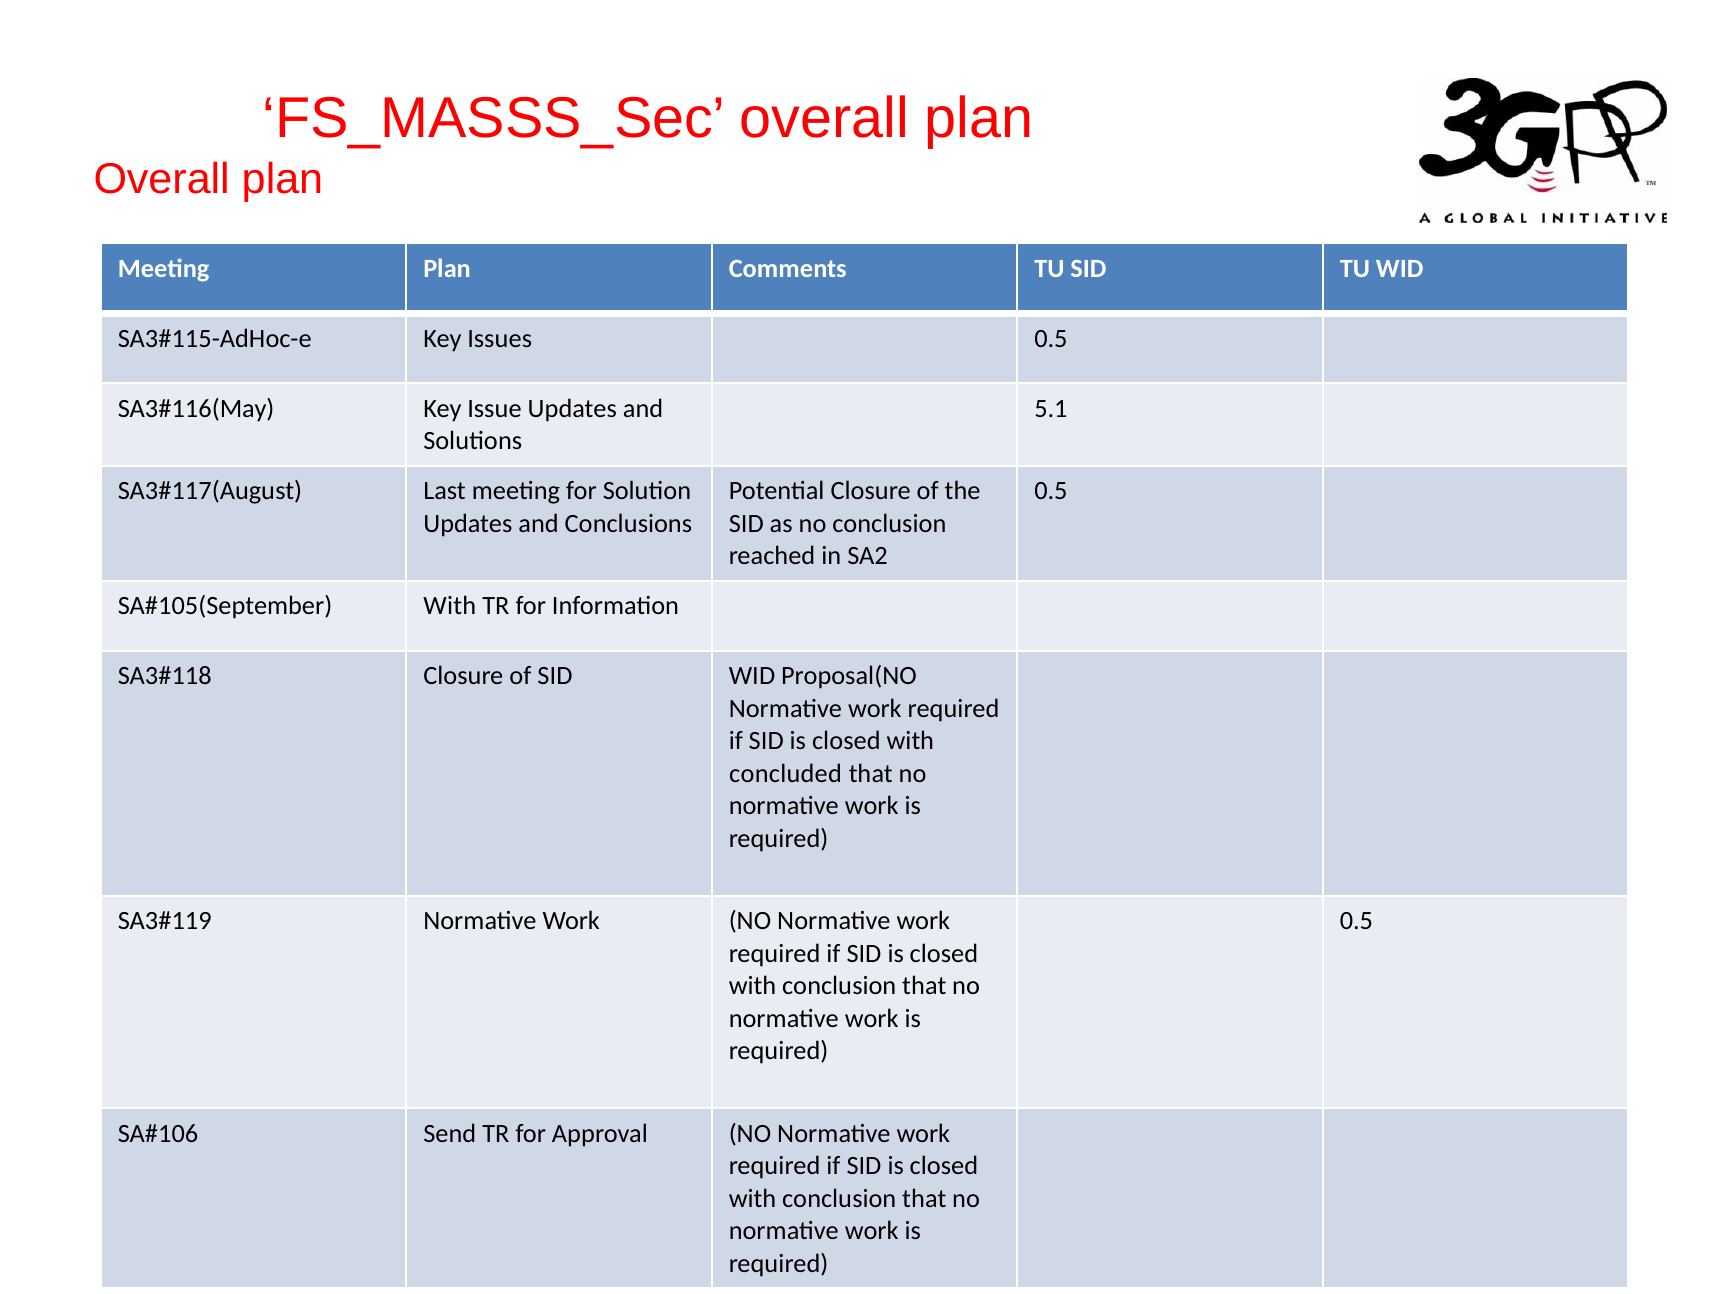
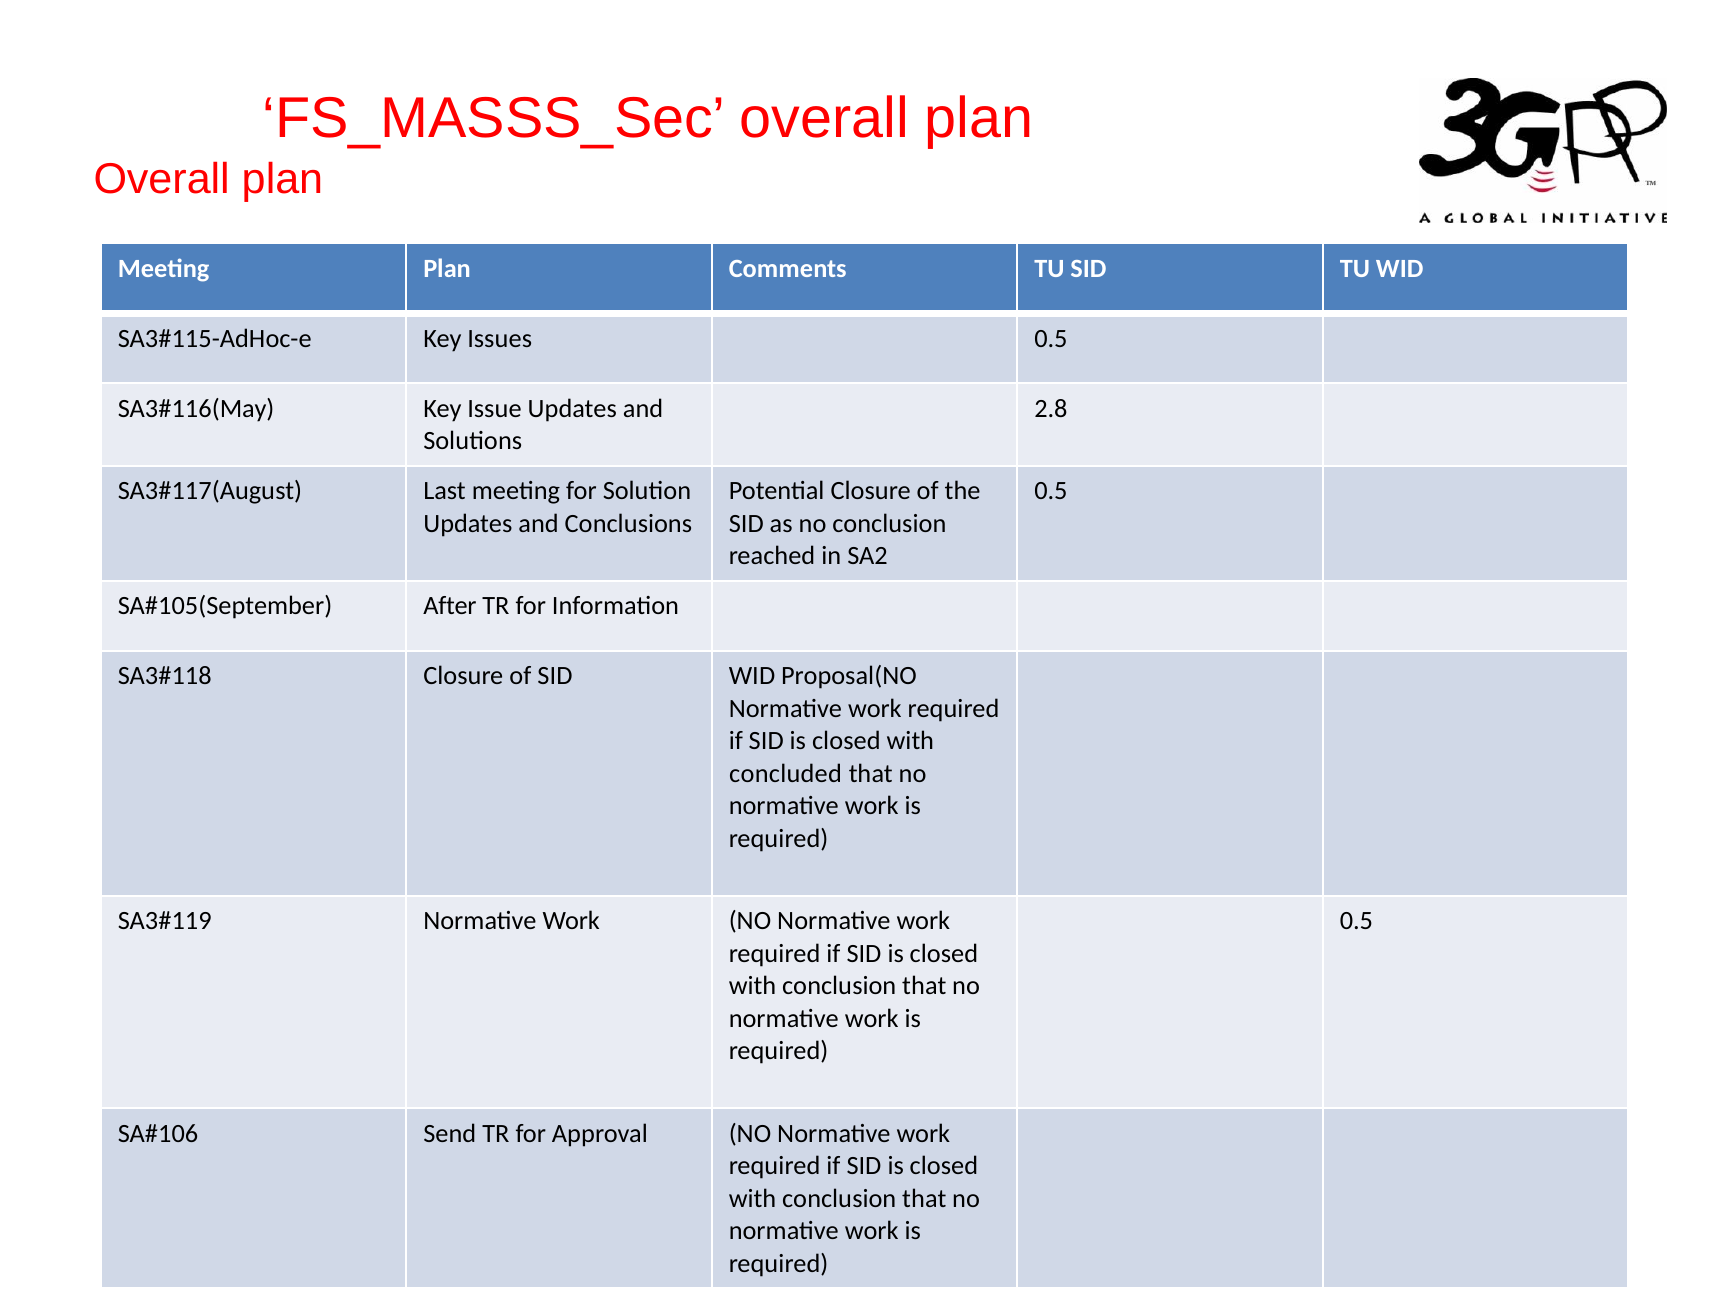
5.1: 5.1 -> 2.8 (1051, 409)
With: With -> After (450, 606)
